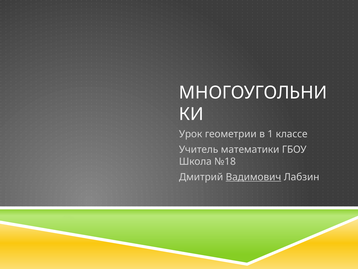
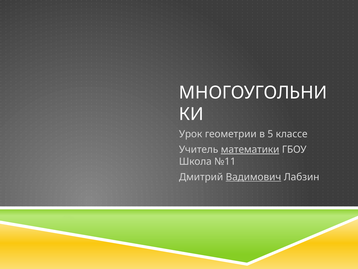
1: 1 -> 5 (270, 134)
математики underline: none -> present (250, 149)
№18: №18 -> №11 (225, 161)
